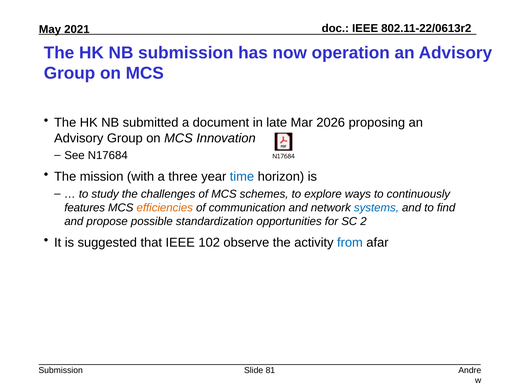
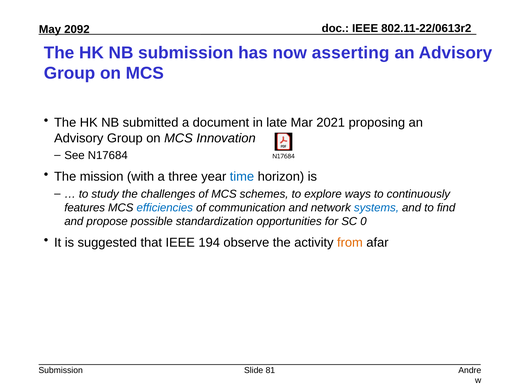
2021: 2021 -> 2092 (77, 29)
operation: operation -> asserting (351, 53)
2026: 2026 -> 2021 (331, 123)
efficiencies colour: orange -> blue (165, 208)
2: 2 -> 0 (363, 222)
102: 102 -> 194 (209, 243)
from colour: blue -> orange (350, 243)
